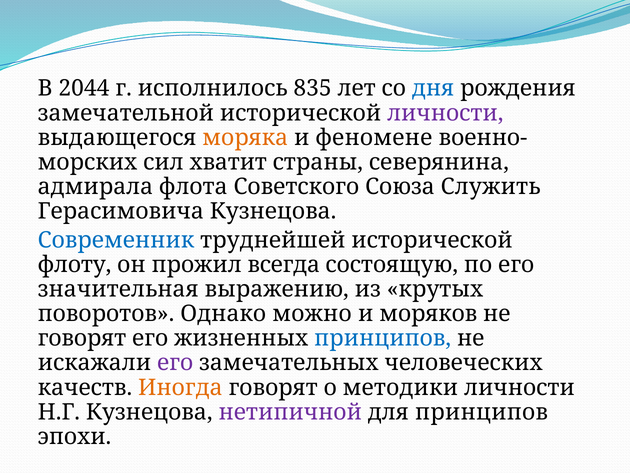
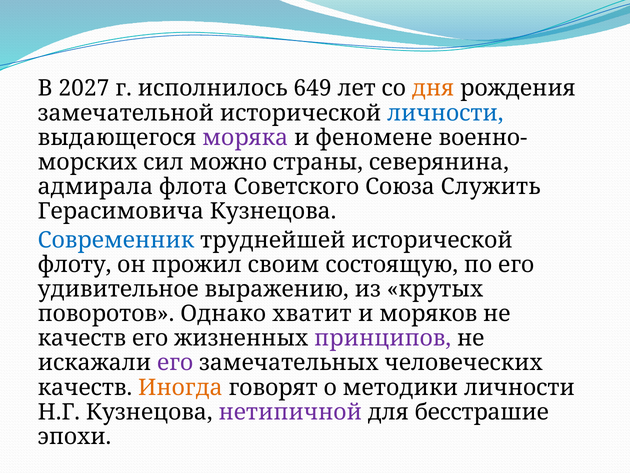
2044: 2044 -> 2027 (84, 88)
835: 835 -> 649 (313, 88)
дня colour: blue -> orange (433, 88)
личности colour: purple -> blue (445, 113)
моряка colour: orange -> purple (245, 137)
хватит: хватит -> можно (228, 162)
всегда: всегда -> своим (284, 264)
значительная: значительная -> удивительное (118, 289)
можно: можно -> хватит (312, 313)
говорят: говорят -> качеств (82, 338)
принципов colour: blue -> purple (383, 338)
для принципов: принципов -> бесстрашие (482, 412)
